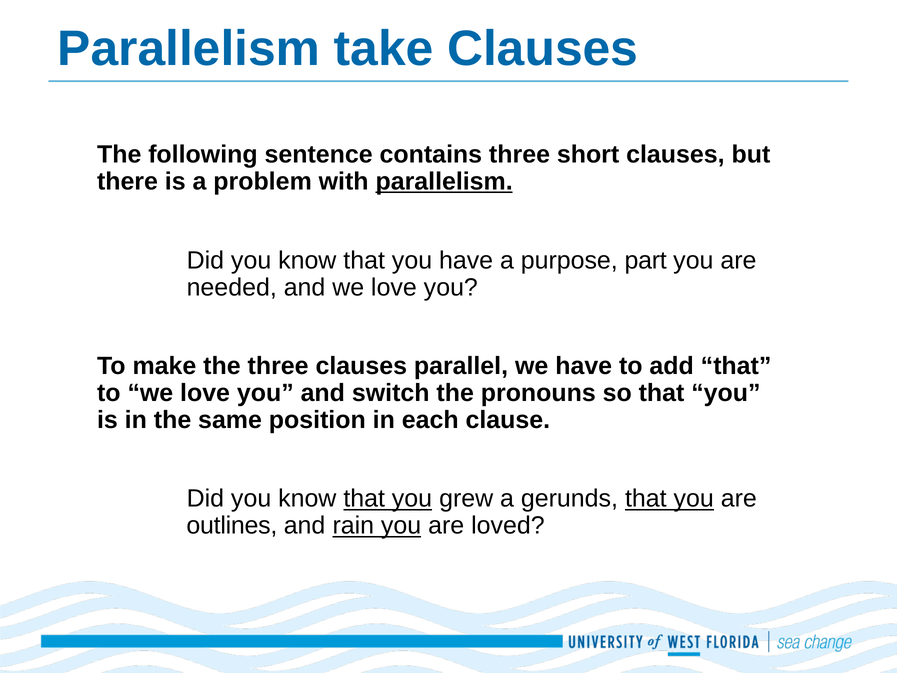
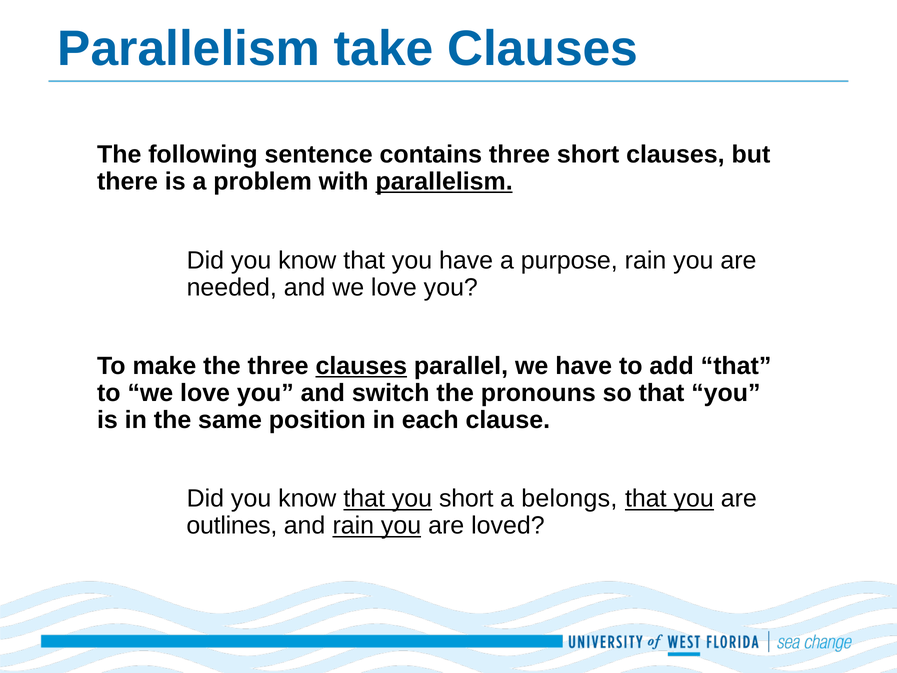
purpose part: part -> rain (645, 260)
clauses underline: none -> present (361, 366)
you grew: grew -> short (466, 499)
gerunds: gerunds -> belongs (569, 499)
